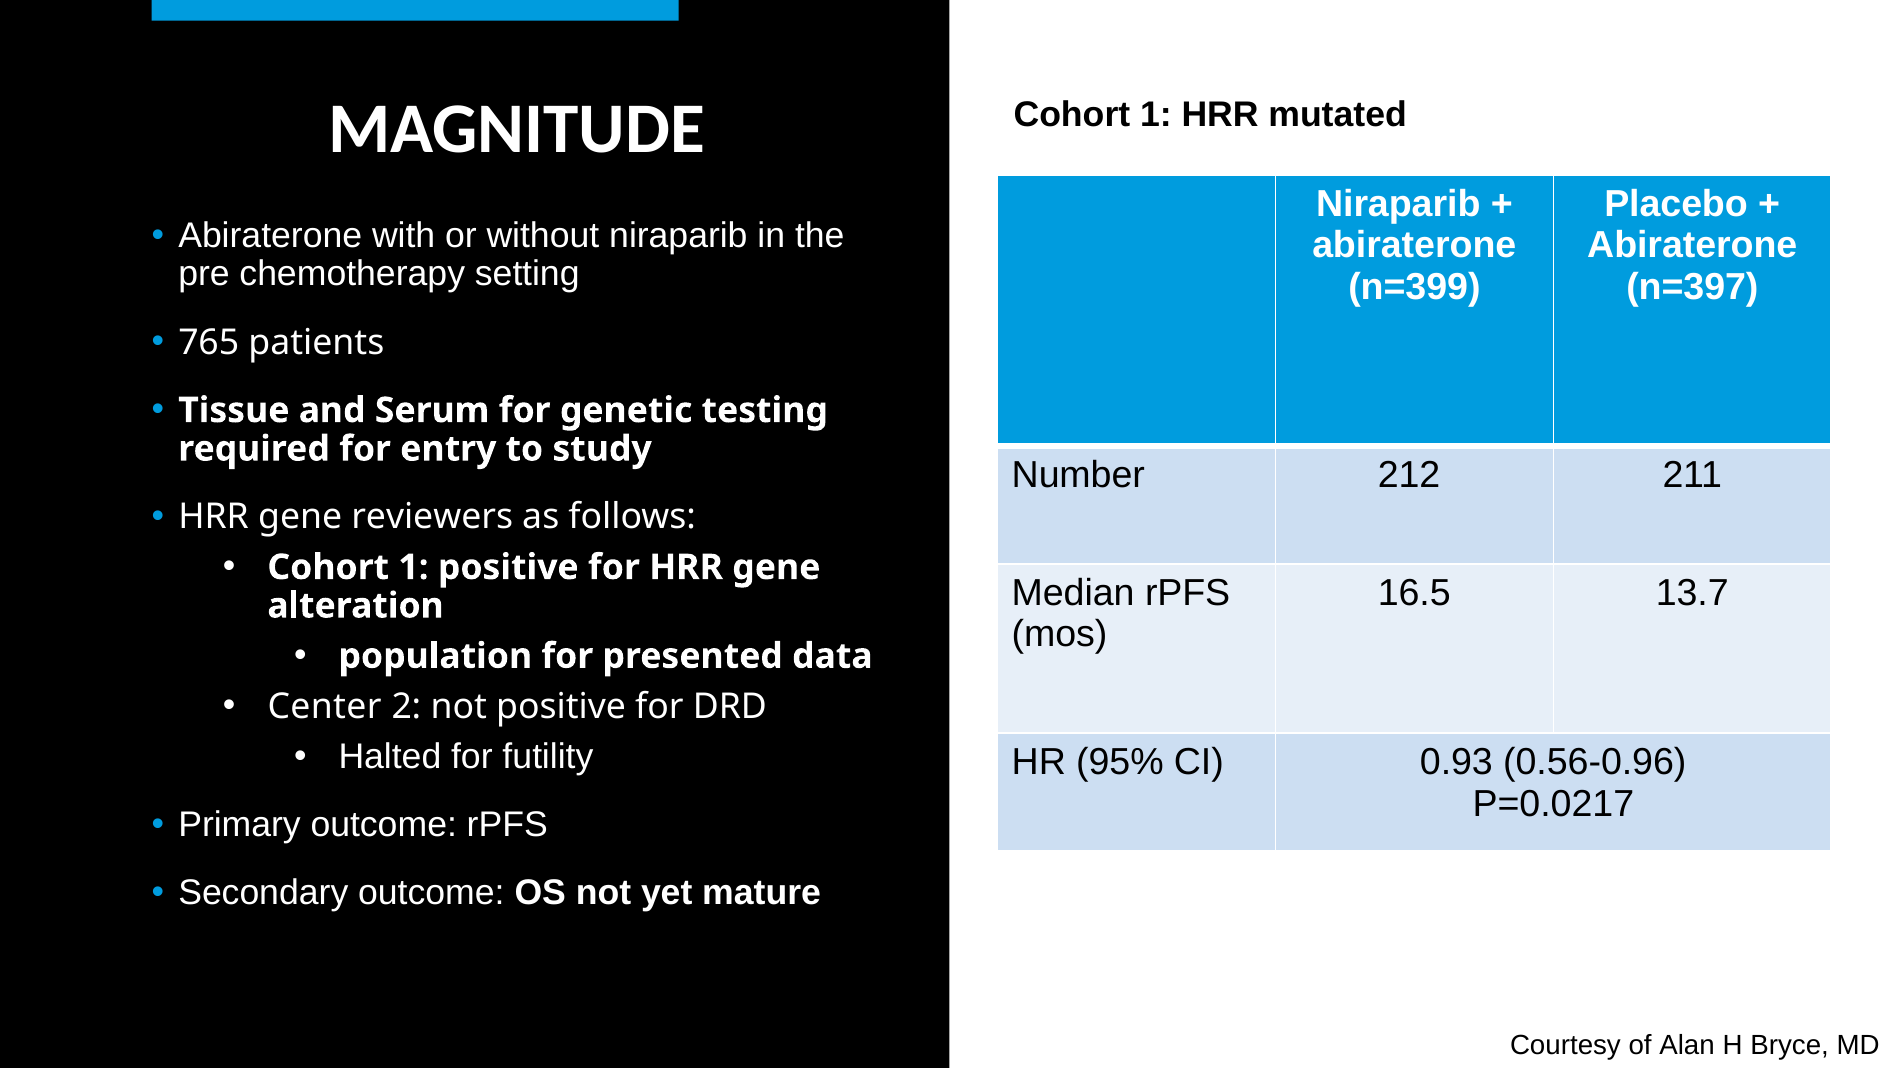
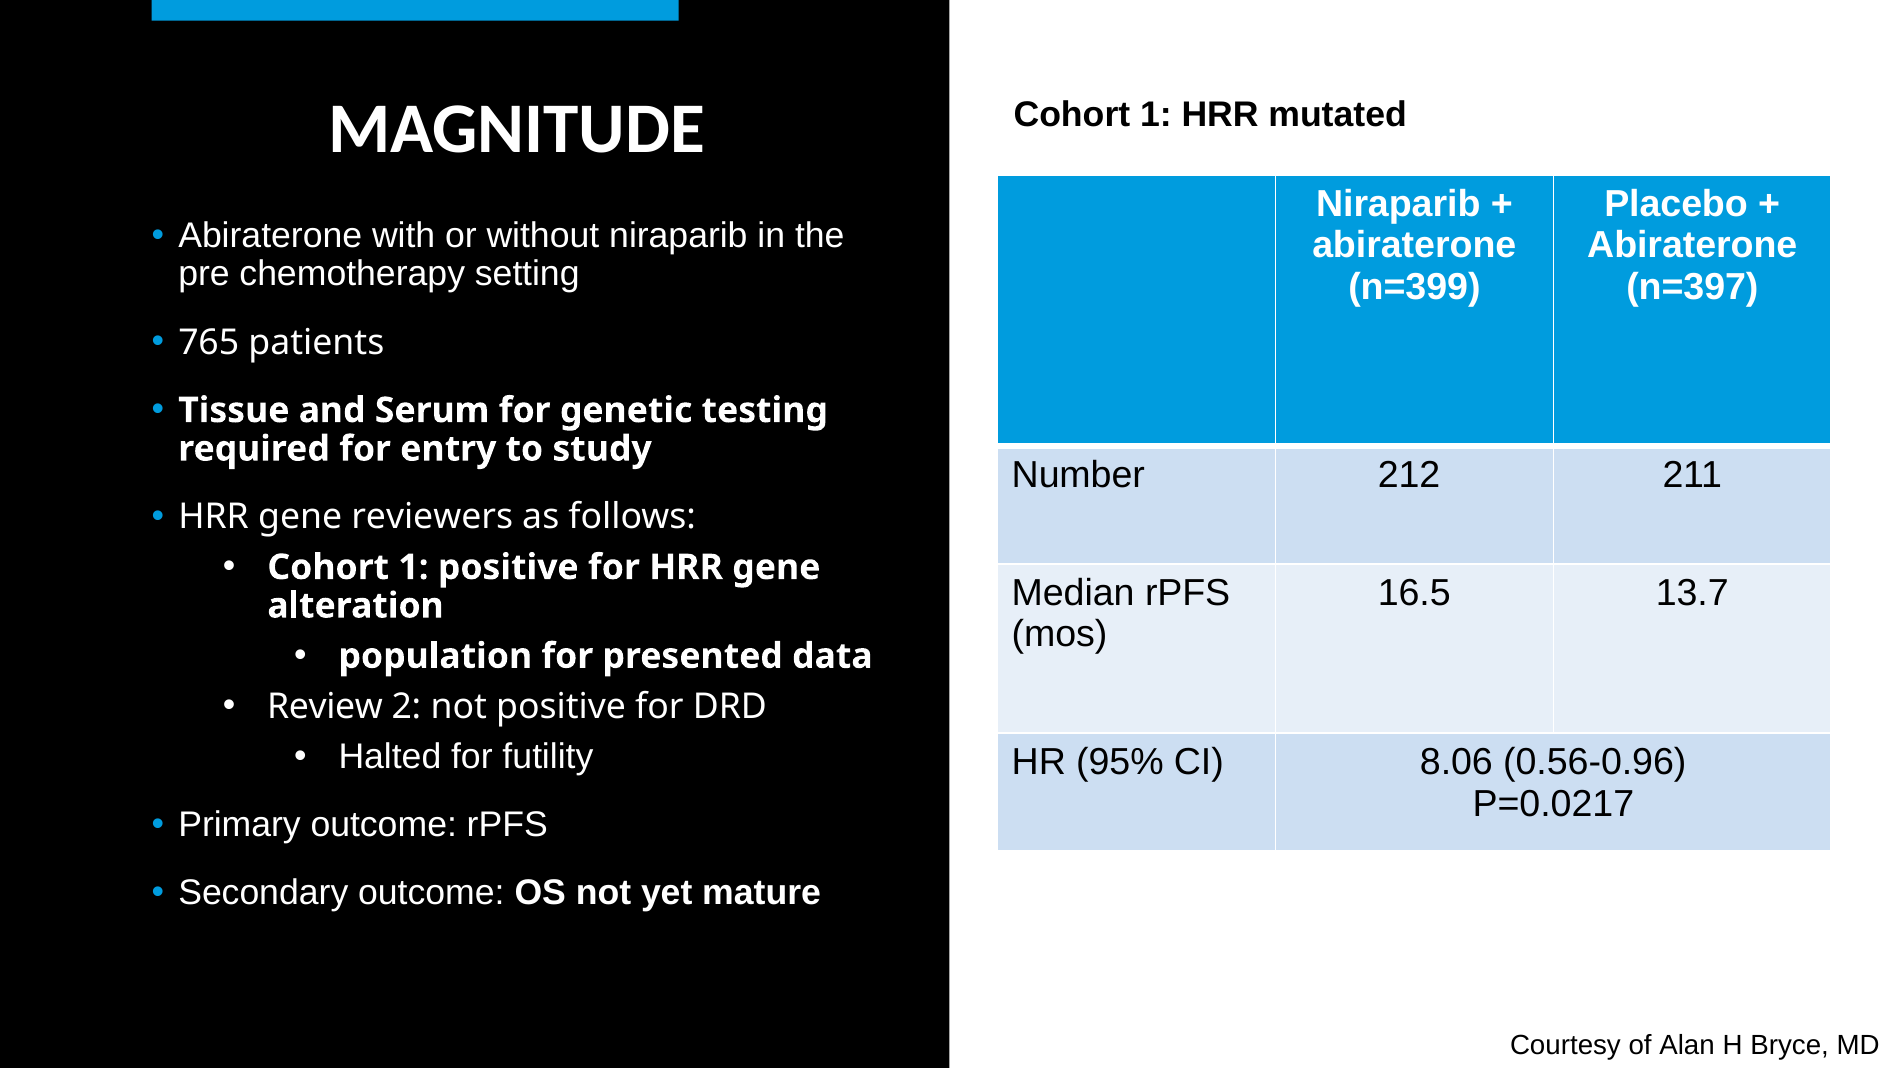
Center: Center -> Review (325, 707)
0.93: 0.93 -> 8.06 (1456, 762)
